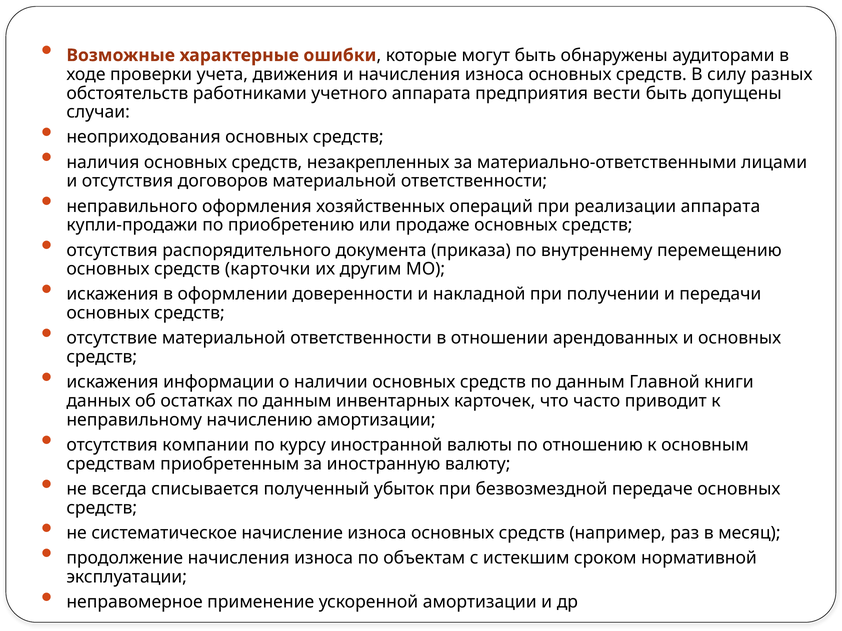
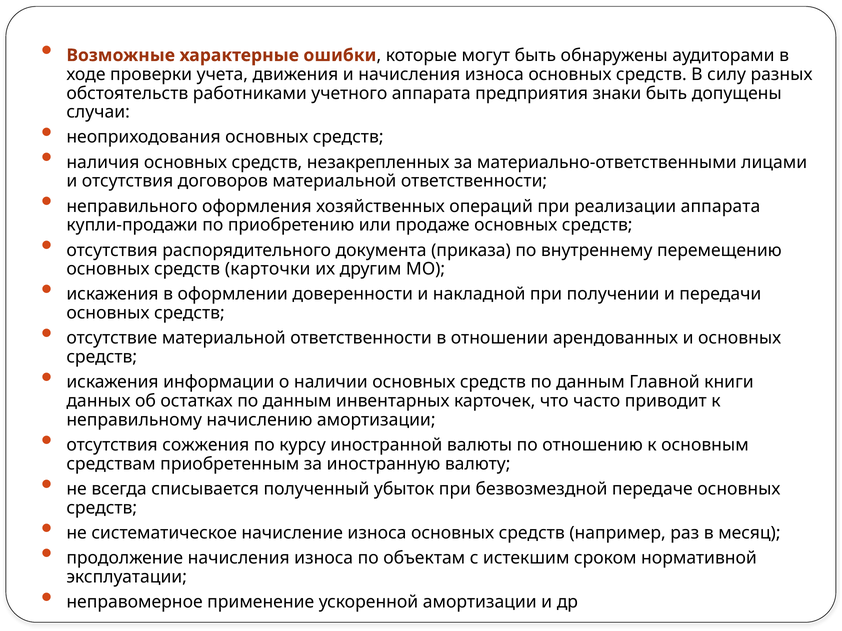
вести: вести -> знаки (617, 93)
компании: компании -> сожжения (206, 445)
